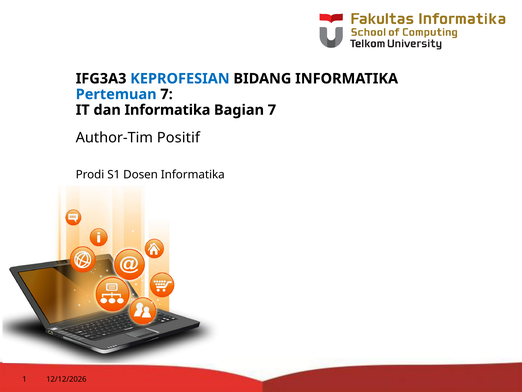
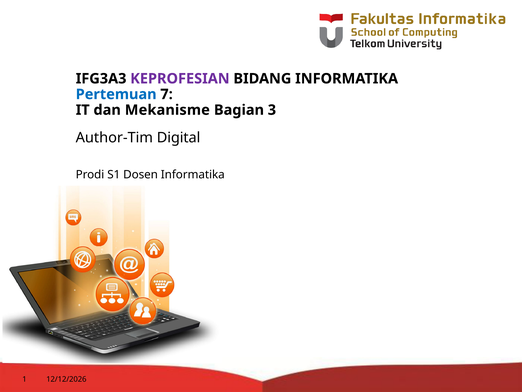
KEPROFESIAN colour: blue -> purple (180, 79)
dan Informatika: Informatika -> Mekanisme (167, 110)
Bagian 7: 7 -> 3 (272, 110)
Positif: Positif -> Digital (179, 138)
